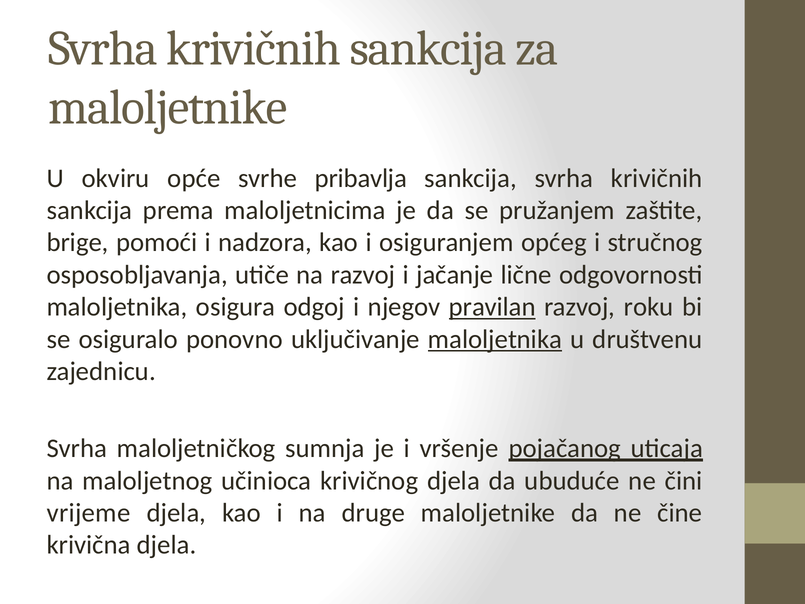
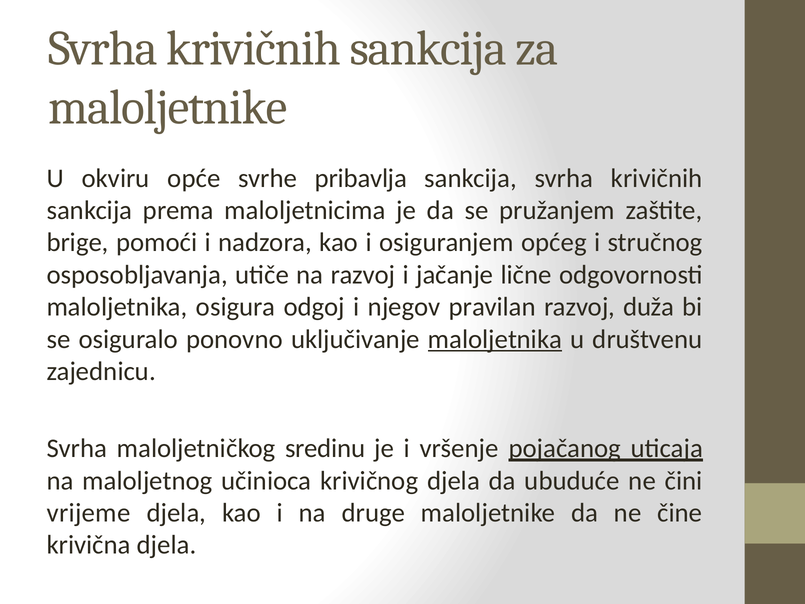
pravilan underline: present -> none (492, 307)
roku: roku -> duža (649, 307)
sumnja: sumnja -> sredinu (325, 448)
